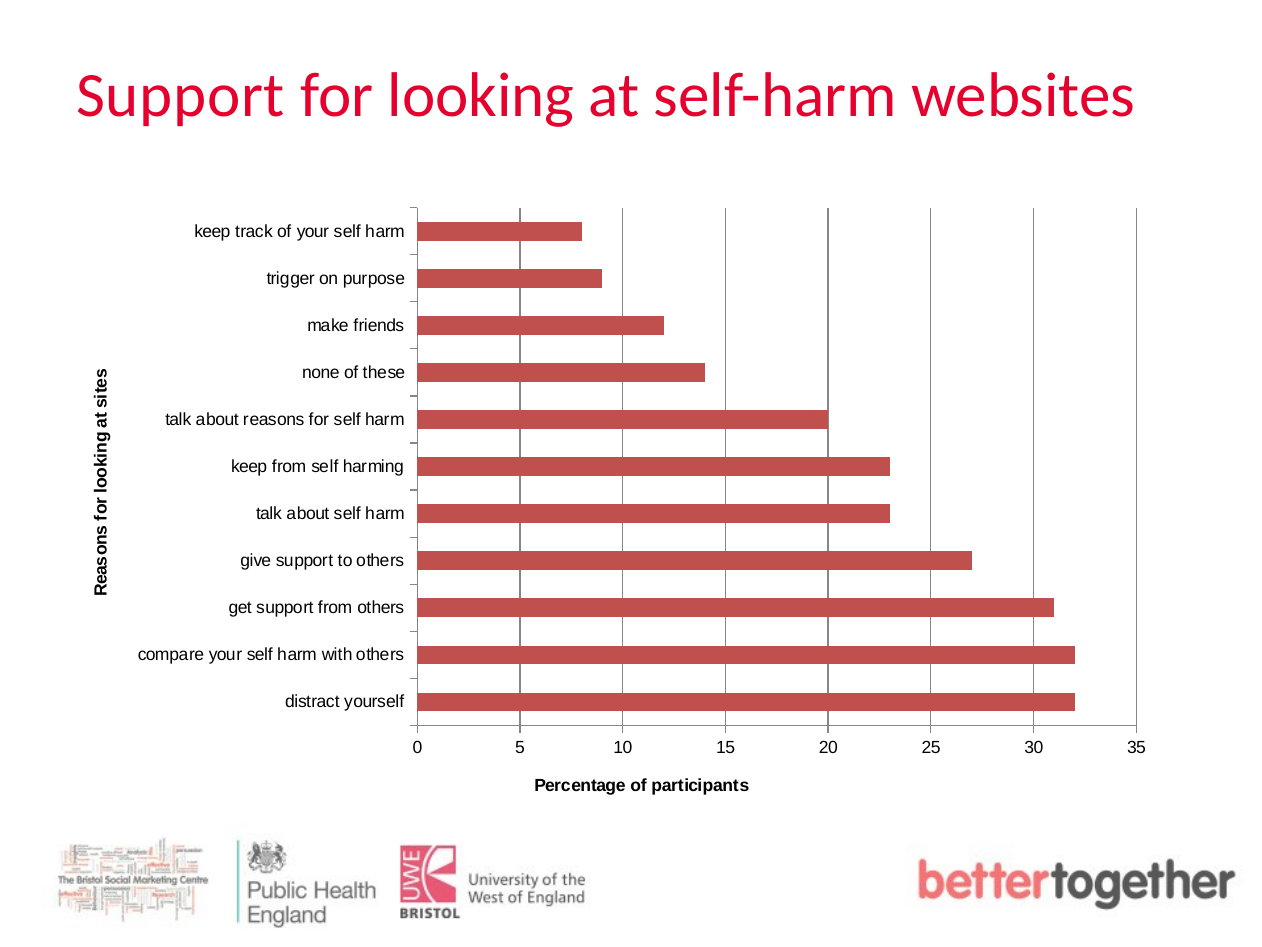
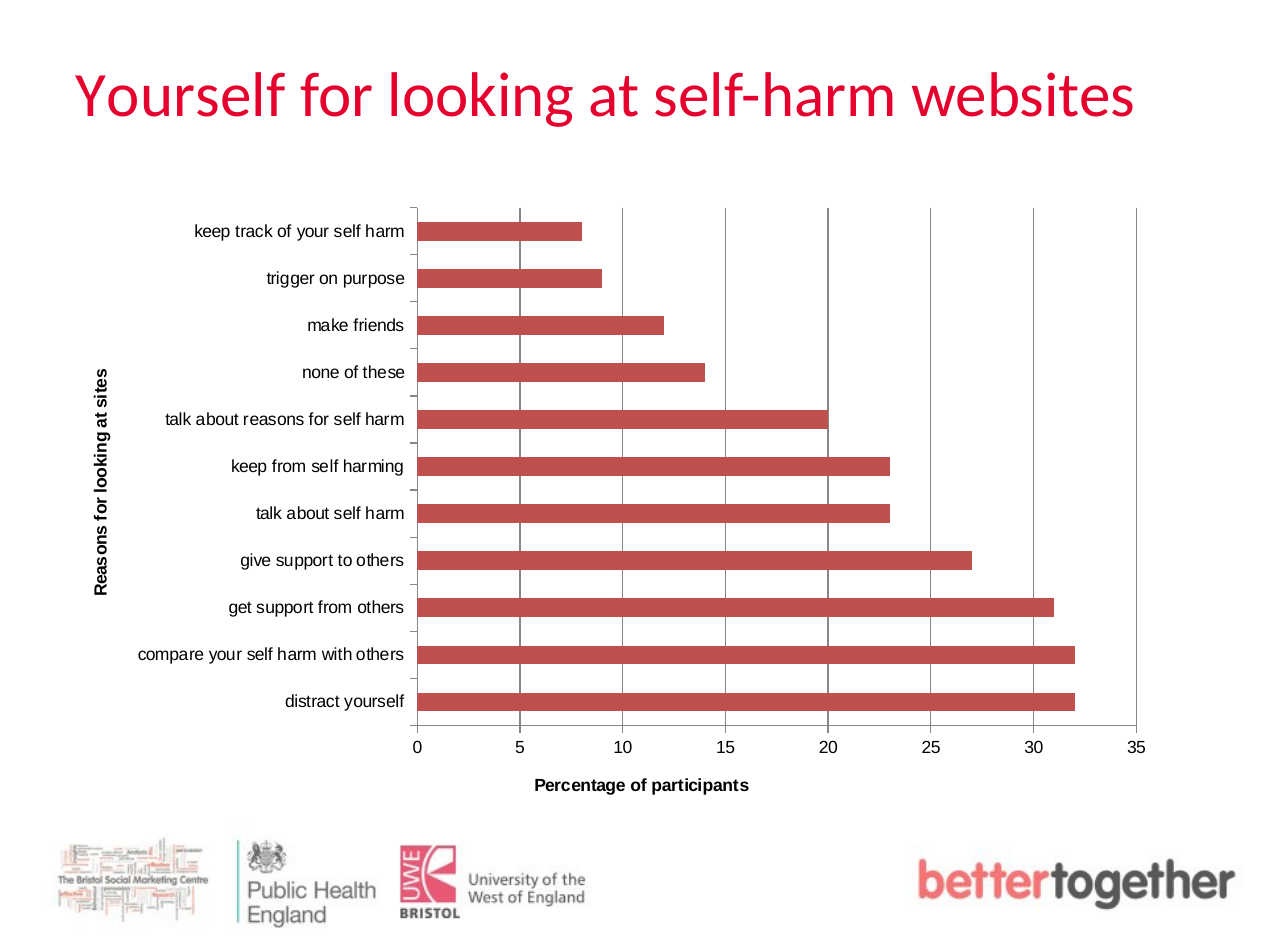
Support: Support -> Yourself (181, 96)
